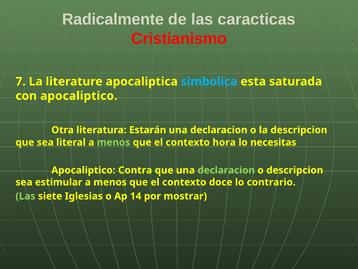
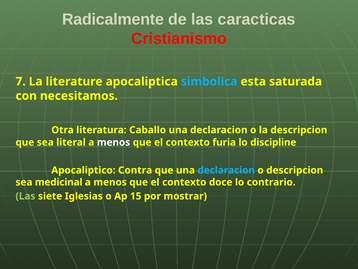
con apocaliptico: apocaliptico -> necesitamos (79, 96)
Estarán: Estarán -> Caballo (148, 130)
menos colour: light green -> white (114, 142)
hora: hora -> furia (224, 142)
necesitas: necesitas -> discipline (273, 142)
declaracion colour: light green -> light blue (226, 170)
estimular: estimular -> medicinal (59, 182)
14: 14 -> 15 (136, 196)
